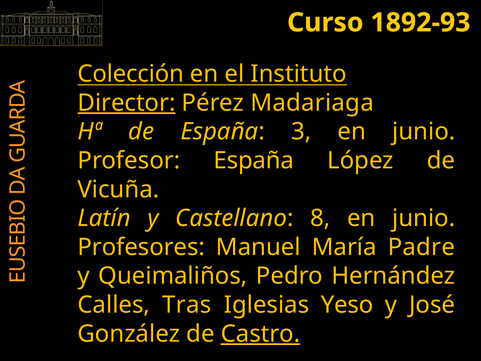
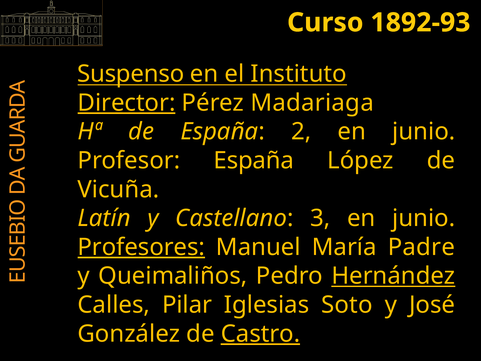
Colección: Colección -> Suspenso (131, 74)
3: 3 -> 2 (301, 132)
8: 8 -> 3 (320, 218)
Profesores underline: none -> present (141, 247)
Hernández underline: none -> present (393, 276)
Tras: Tras -> Pilar (187, 305)
Yeso: Yeso -> Soto (347, 305)
